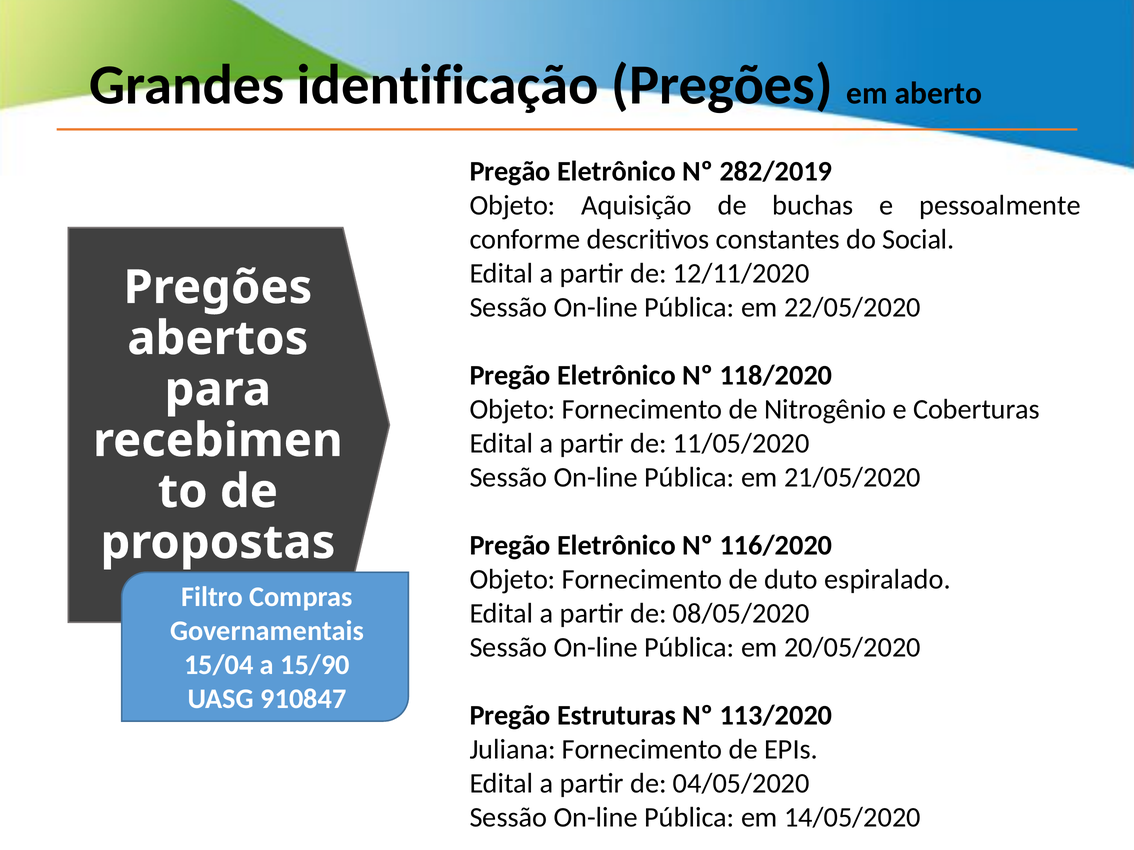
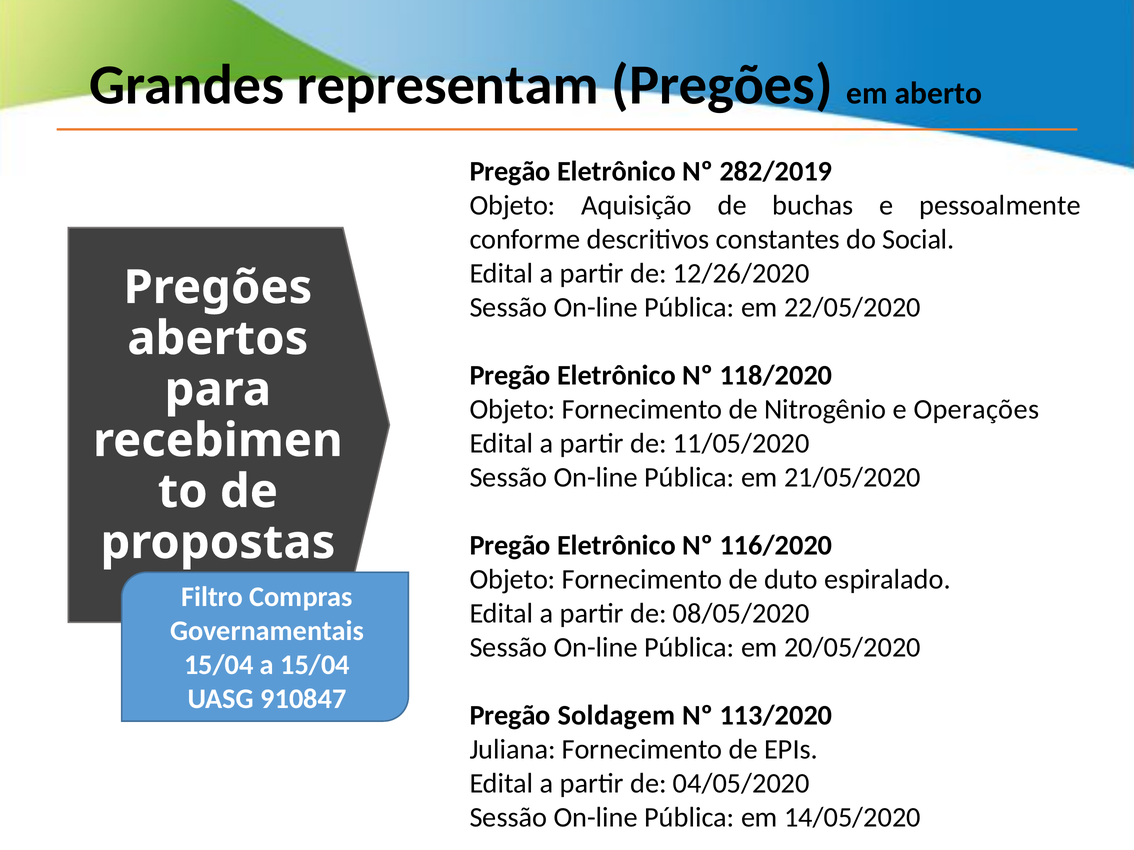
identificação: identificação -> representam (448, 85)
12/11/2020: 12/11/2020 -> 12/26/2020 (741, 274)
Coberturas: Coberturas -> Operações (976, 410)
a 15/90: 15/90 -> 15/04 (315, 665)
Estruturas: Estruturas -> Soldagem (616, 716)
